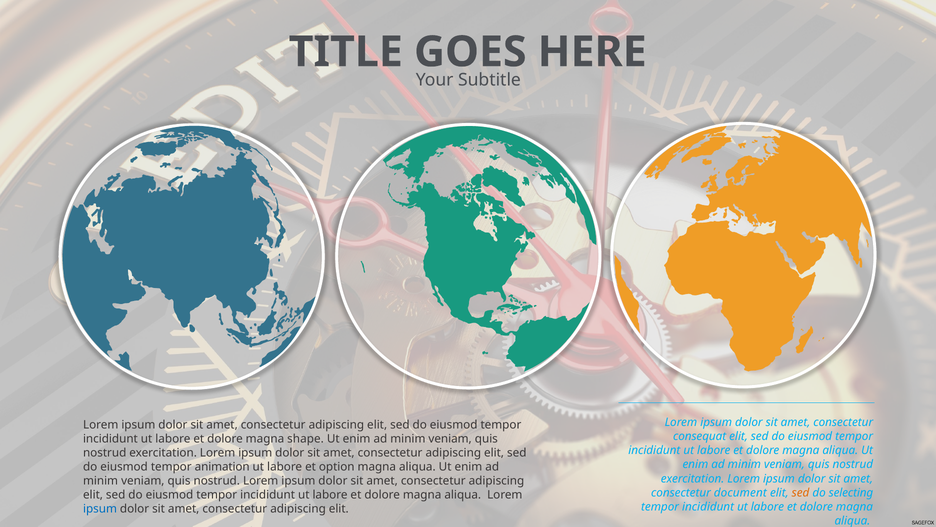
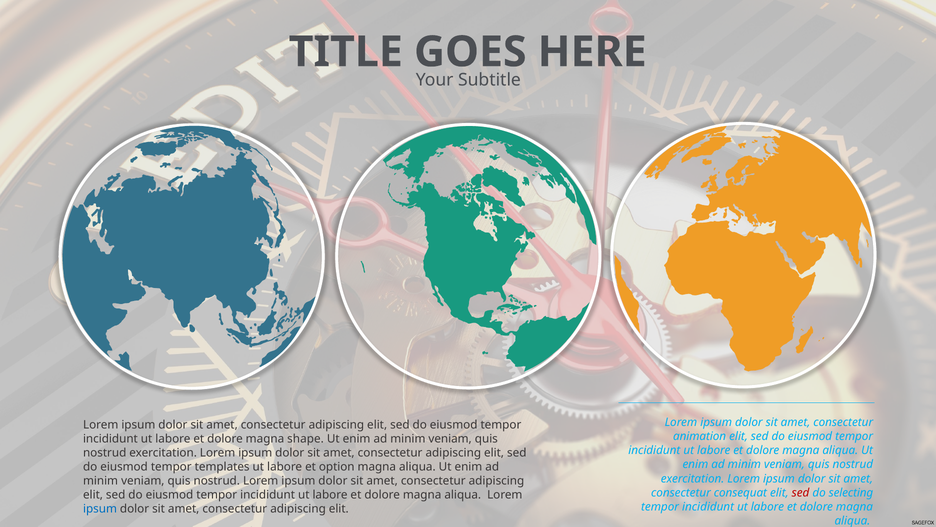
consequat: consequat -> animation (700, 436)
animation: animation -> templates (222, 466)
document: document -> consequat (740, 492)
sed colour: orange -> red (801, 492)
